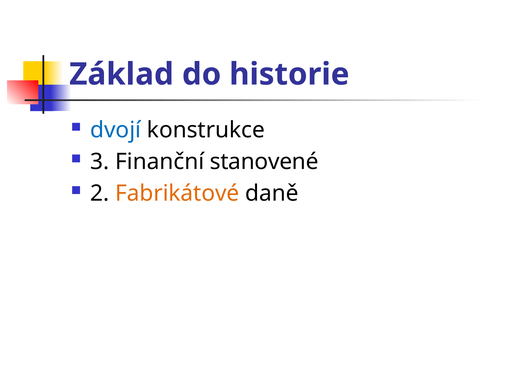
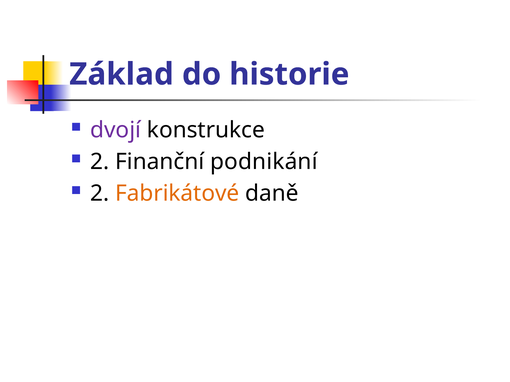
dvojí colour: blue -> purple (116, 130)
3: 3 -> 2 (100, 162)
stanovené: stanovené -> podnikání (264, 162)
